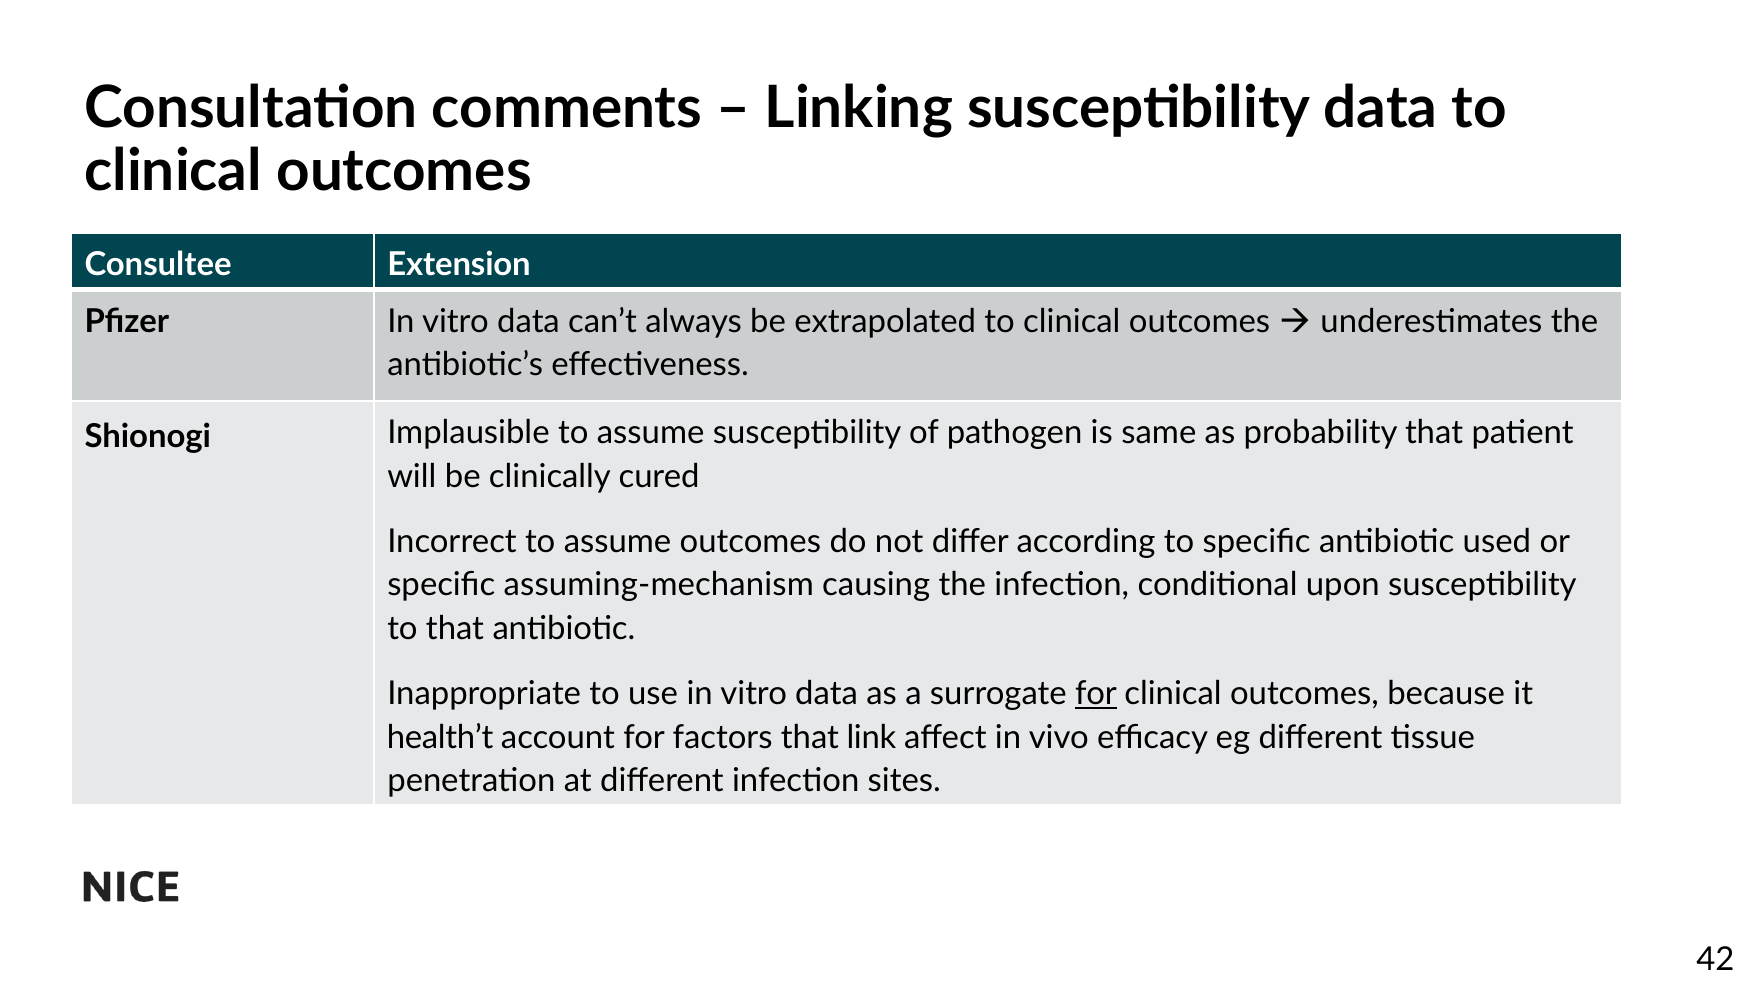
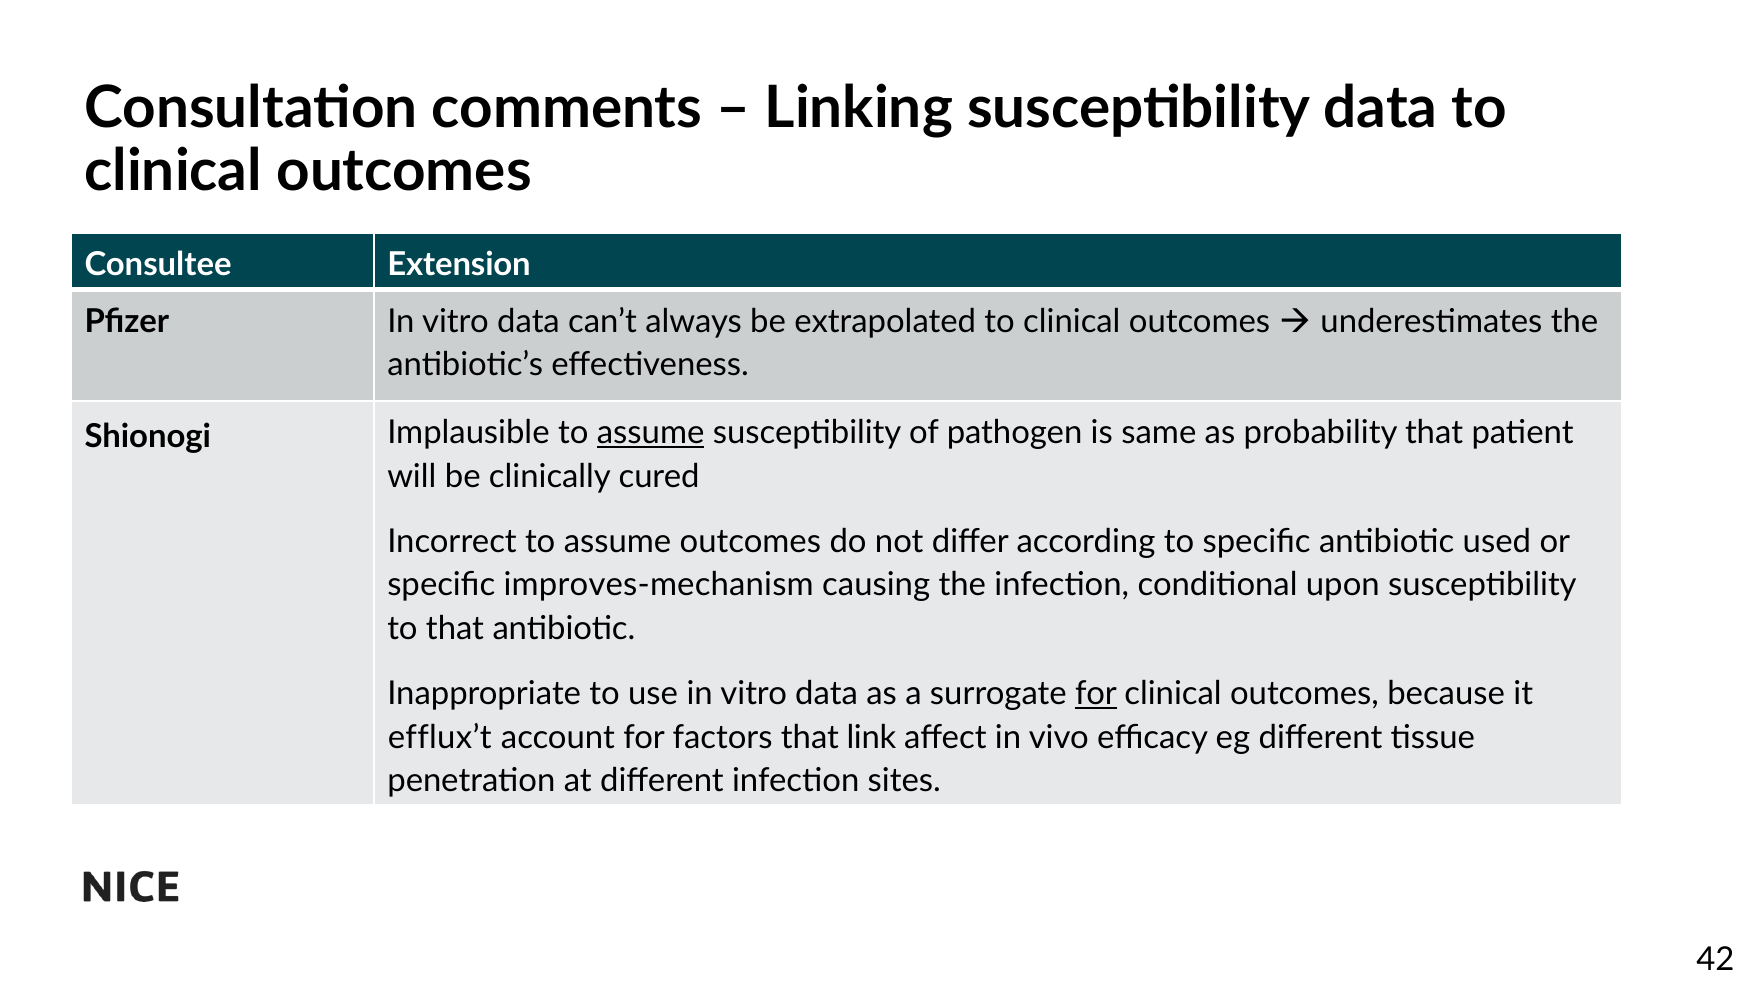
assume underline: none -> present (651, 433)
assuming-mechanism: assuming-mechanism -> improves-mechanism (659, 586)
health’t: health’t -> efflux’t (440, 738)
